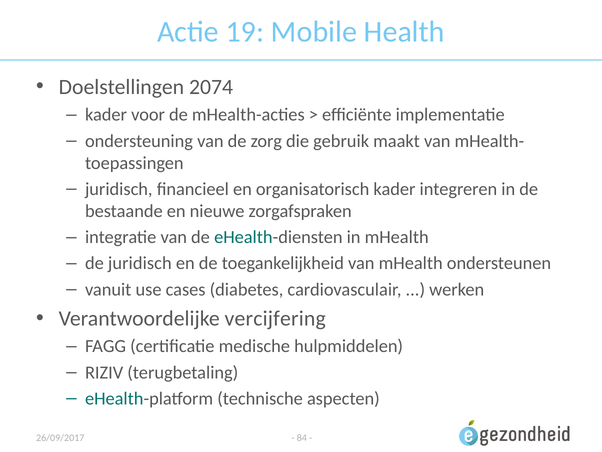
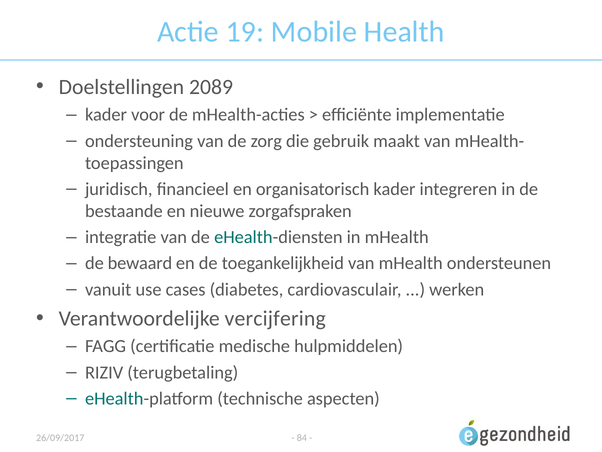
2074: 2074 -> 2089 (211, 87)
de juridisch: juridisch -> bewaard (140, 263)
